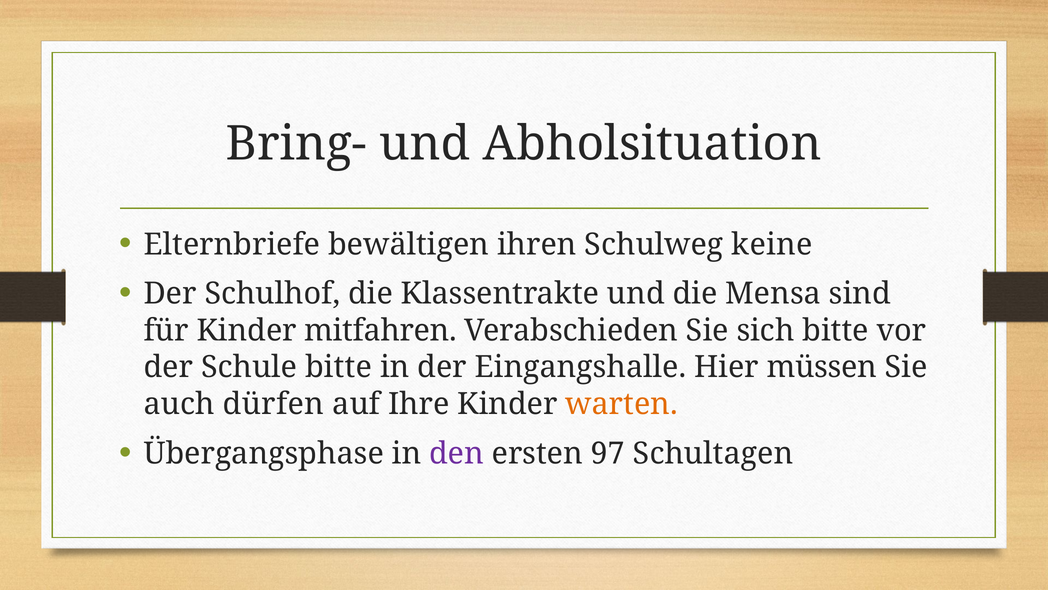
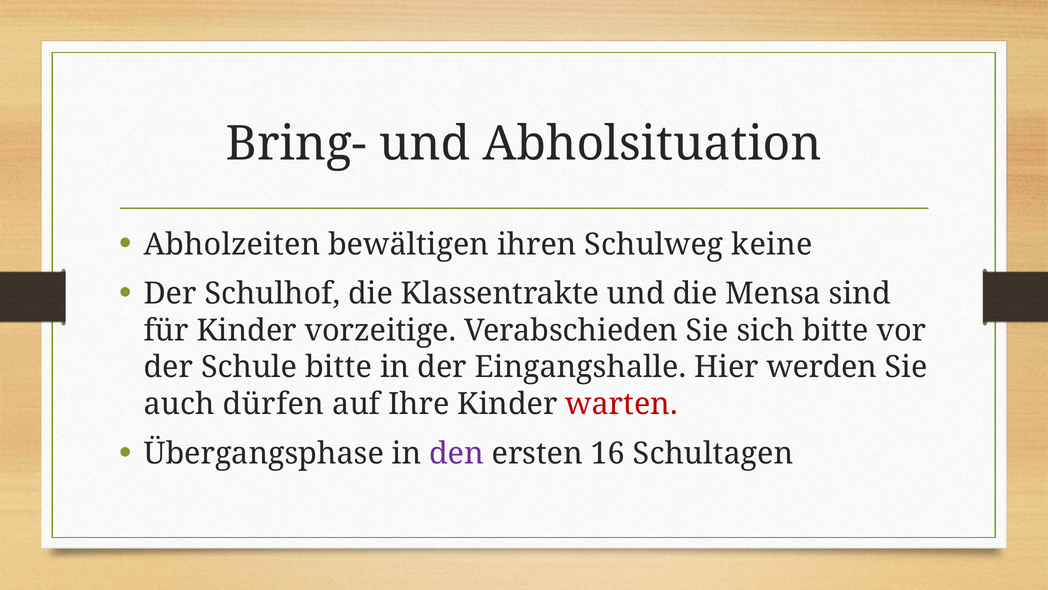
Elternbriefe: Elternbriefe -> Abholzeiten (232, 244)
mitfahren: mitfahren -> vorzeitige (381, 330)
müssen: müssen -> werden (822, 367)
warten colour: orange -> red (622, 404)
97: 97 -> 16 (608, 453)
